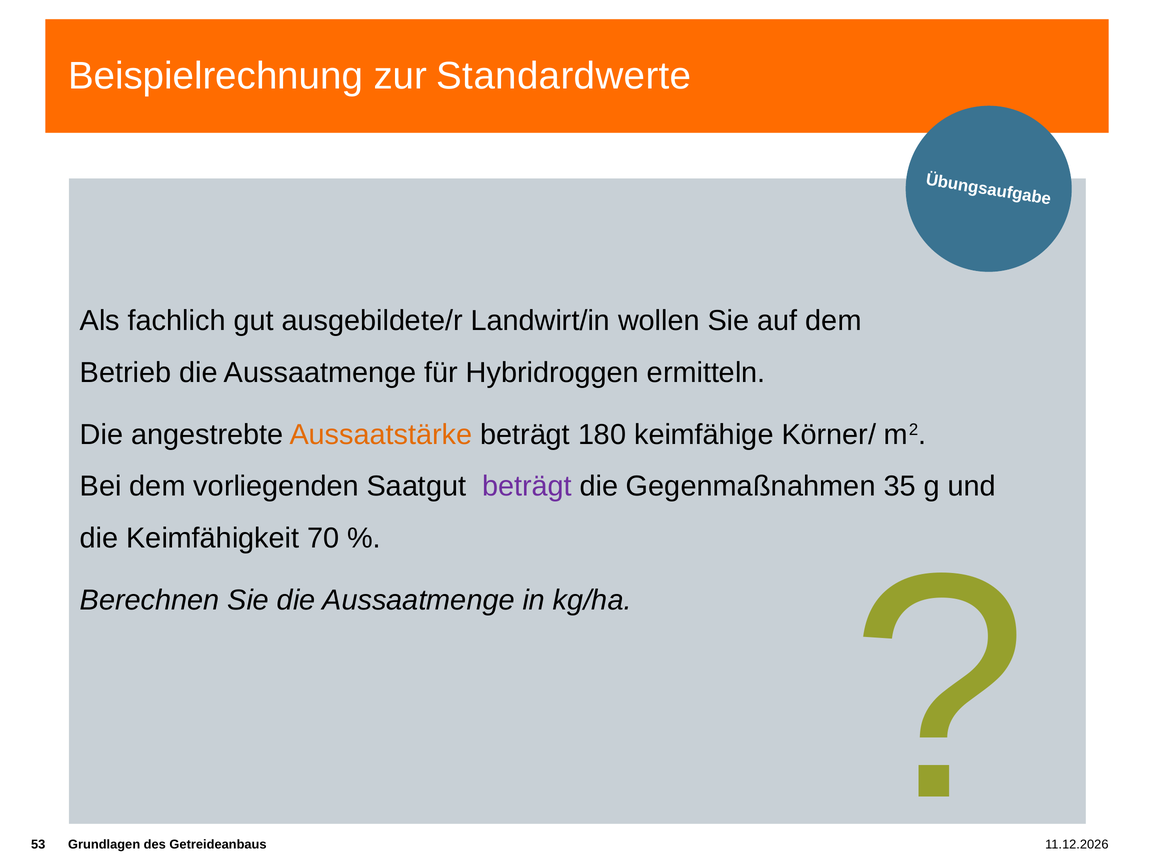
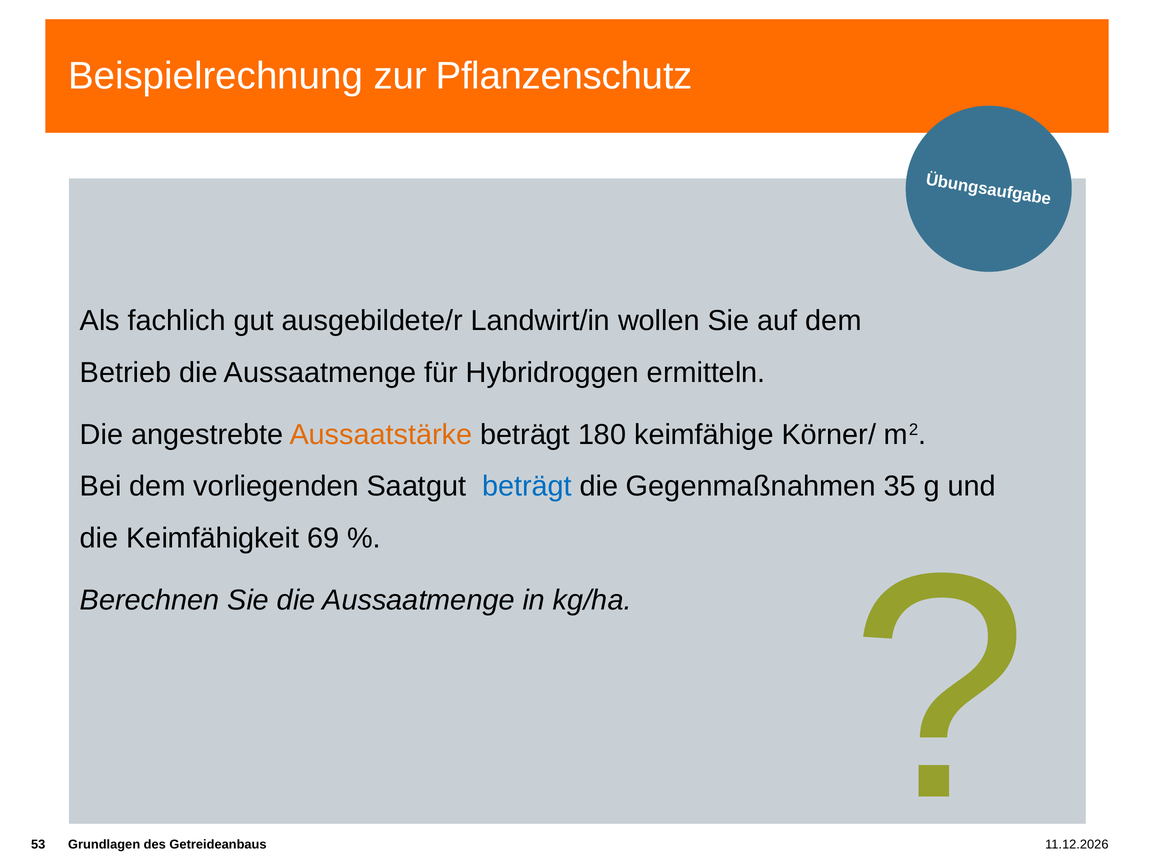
Standardwerte: Standardwerte -> Pflanzenschutz (564, 76)
beträgt colour: purple -> blue (527, 486)
70: 70 -> 69 (323, 538)
